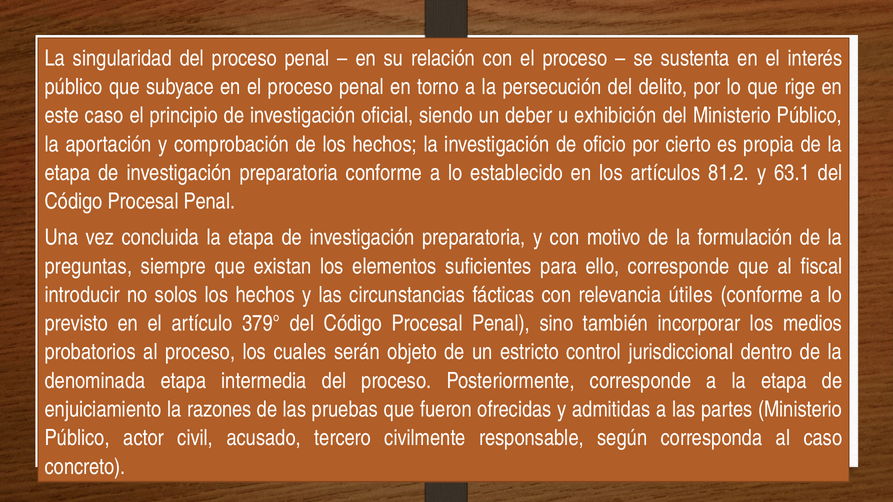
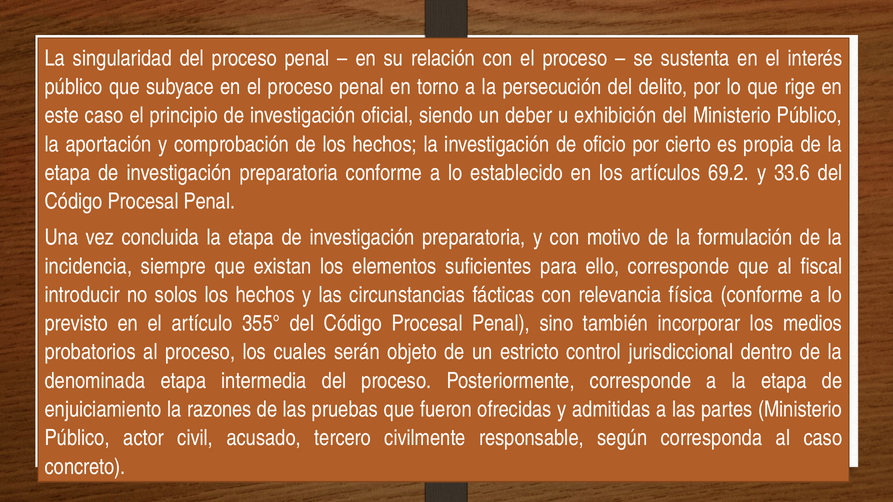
81.2: 81.2 -> 69.2 (729, 173)
63.1: 63.1 -> 33.6 (792, 173)
preguntas: preguntas -> incidencia (88, 266)
útiles: útiles -> física (691, 295)
379°: 379° -> 355° (261, 324)
